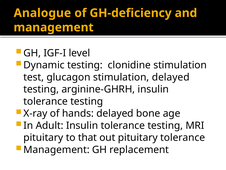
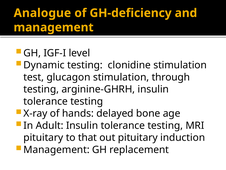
stimulation delayed: delayed -> through (171, 77)
pituitary tolerance: tolerance -> induction (183, 137)
